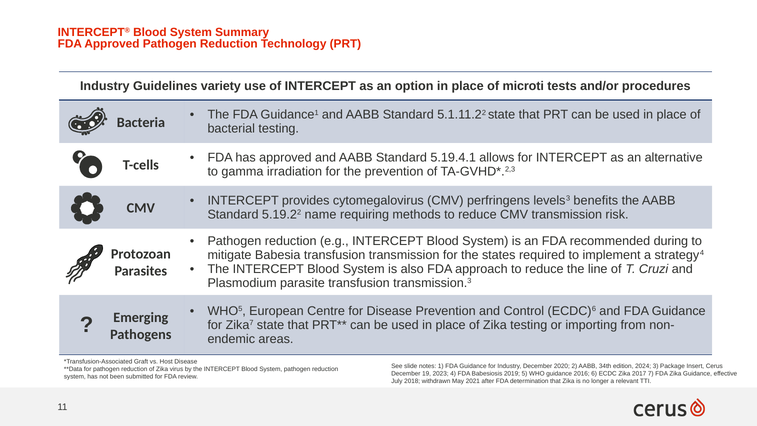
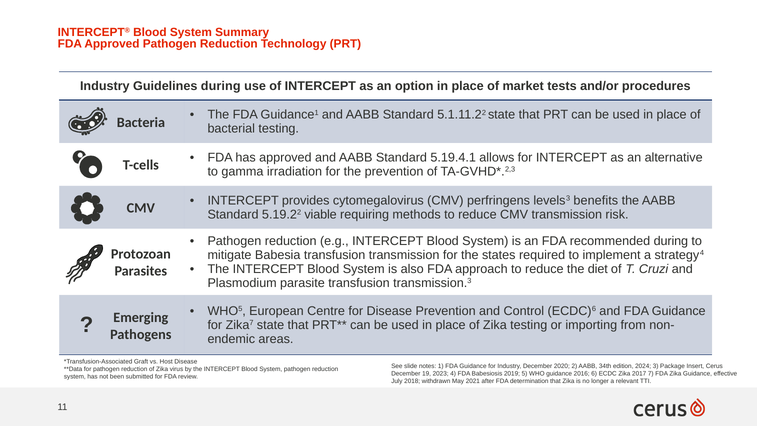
Guidelines variety: variety -> during (221, 86)
microti: microti -> market (523, 86)
name: name -> viable (321, 214)
line: line -> diet (598, 269)
